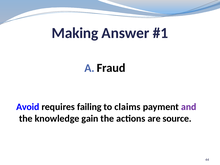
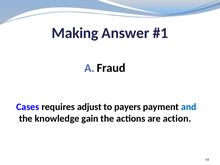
Avoid: Avoid -> Cases (28, 107)
failing: failing -> adjust (89, 107)
claims: claims -> payers (128, 107)
and colour: purple -> blue (189, 107)
source: source -> action (177, 119)
